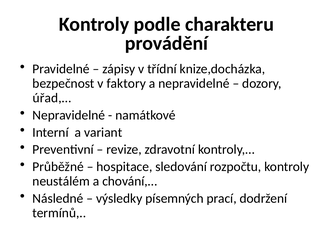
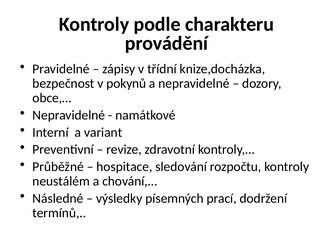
faktory: faktory -> pokynů (126, 83)
úřad,…: úřad,… -> obce,… (52, 98)
